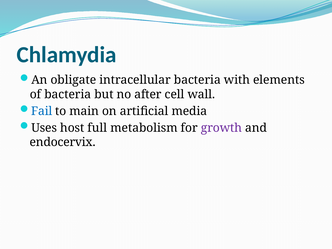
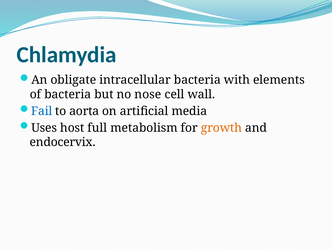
after: after -> nose (148, 94)
main: main -> aorta (84, 111)
growth colour: purple -> orange (221, 128)
